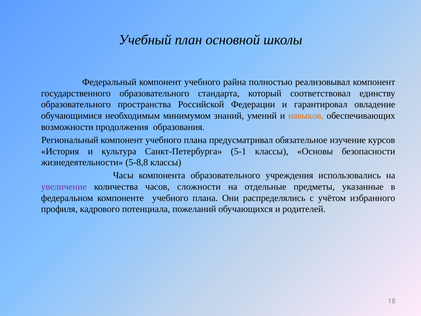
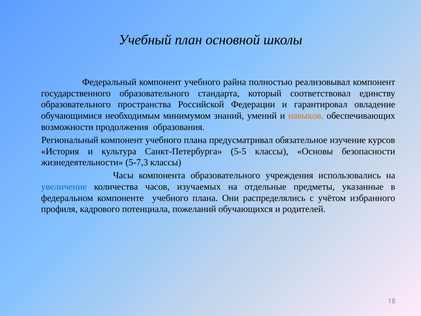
5-1: 5-1 -> 5-5 (239, 151)
5-8,8: 5-8,8 -> 5-7,3 (137, 162)
увеличение colour: purple -> blue (64, 187)
сложности: сложности -> изучаемых (199, 187)
